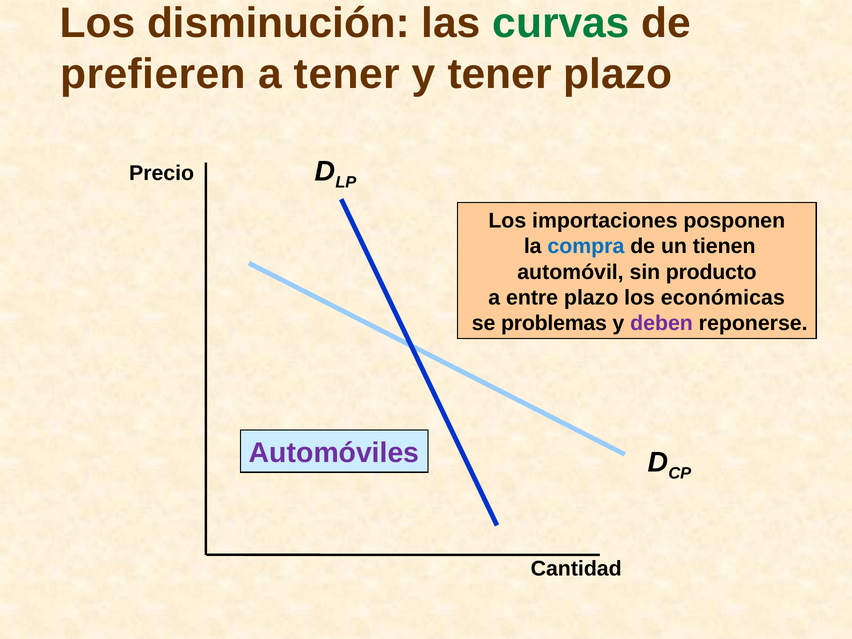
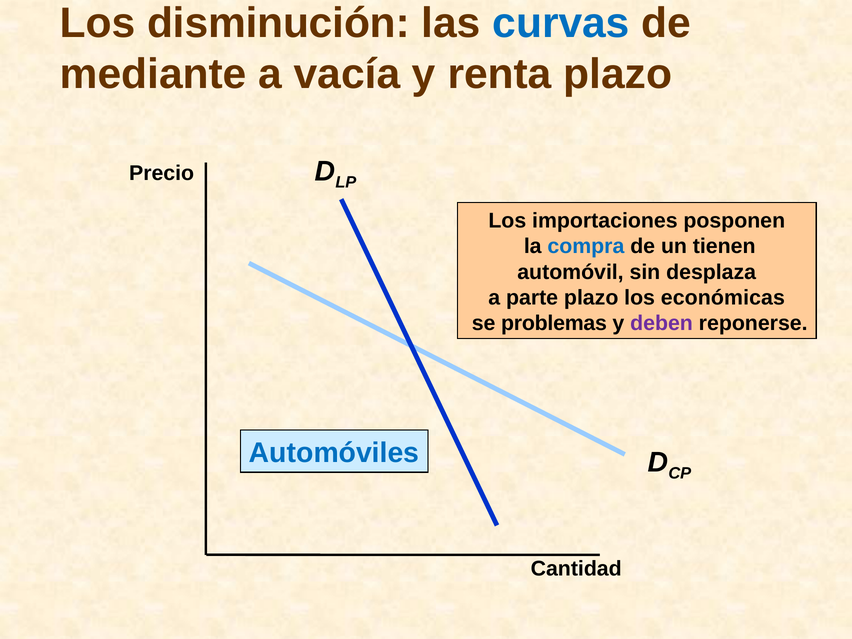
curvas colour: green -> blue (561, 23)
prefieren: prefieren -> mediante (153, 74)
a tener: tener -> vacía (347, 74)
y tener: tener -> renta (500, 74)
producto: producto -> desplaza (711, 272)
entre: entre -> parte (532, 298)
Automóviles colour: purple -> blue (334, 453)
